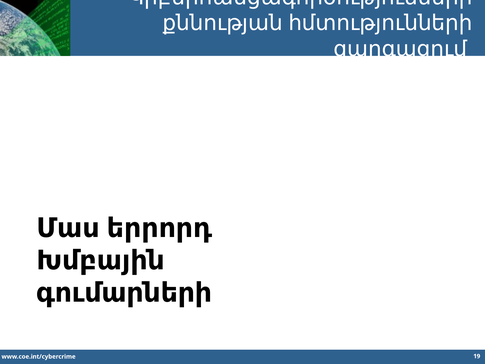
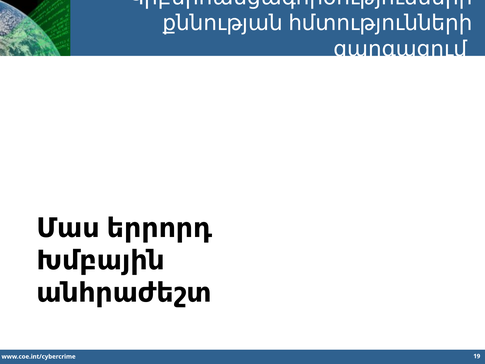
գումարների: գումարների -> անհրաժեշտ (124, 293)
